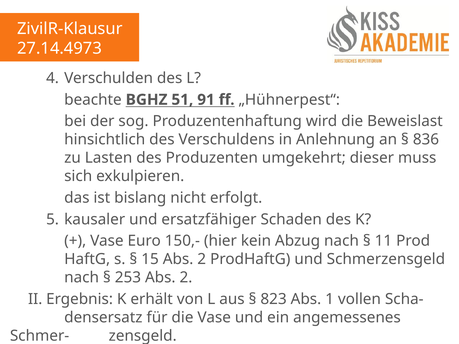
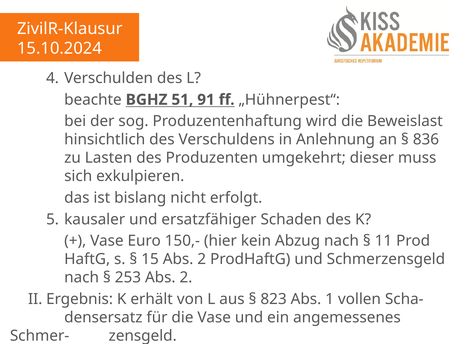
27.14.4973: 27.14.4973 -> 15.10.2024 (60, 48)
